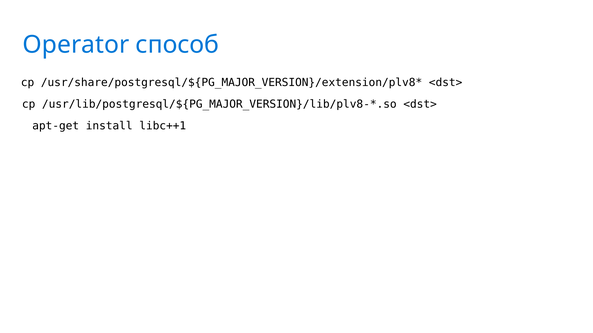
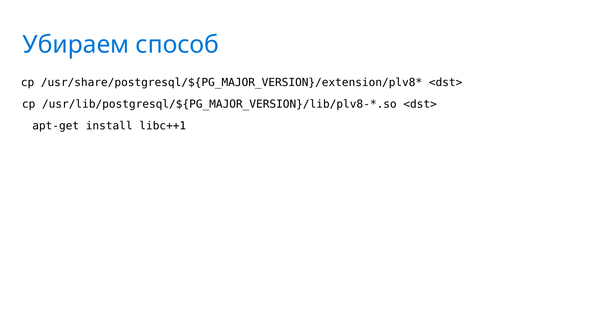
Operator: Operator -> Убираем (76, 45)
